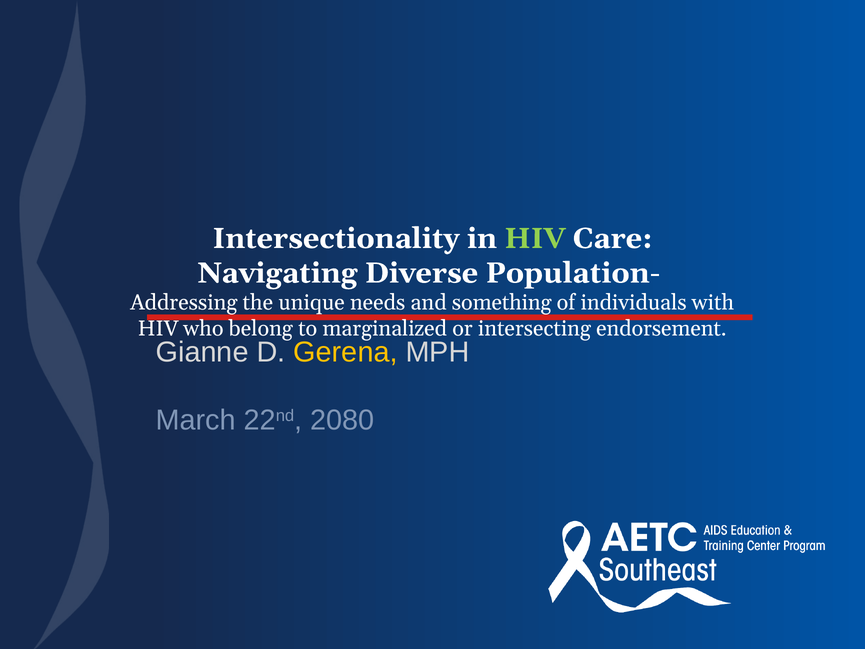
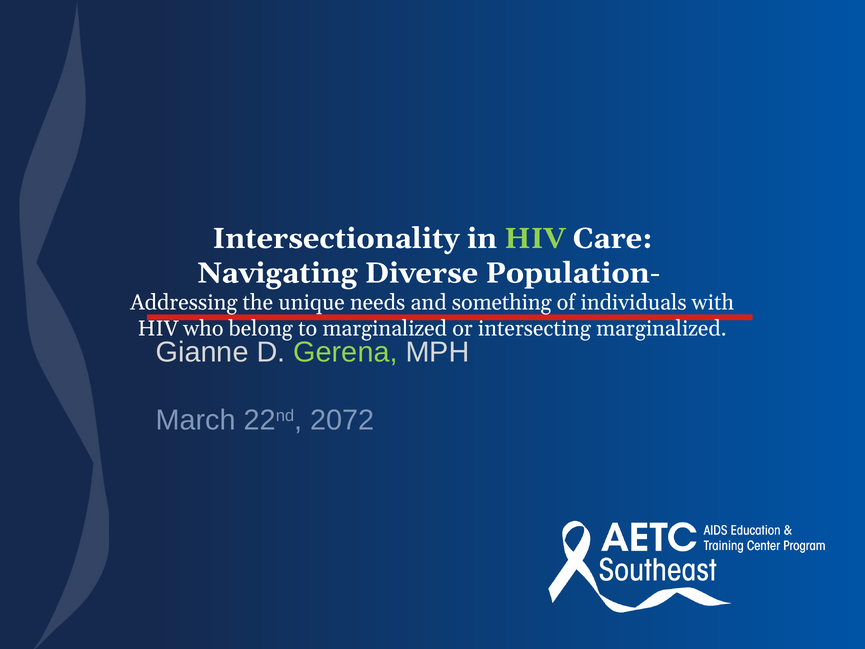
intersecting endorsement: endorsement -> marginalized (661, 329)
Gerena colour: yellow -> light green (345, 352)
2080: 2080 -> 2072 (342, 420)
